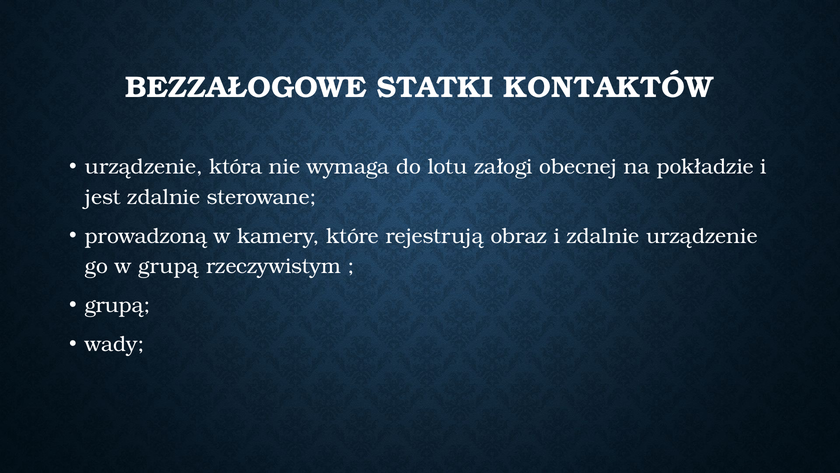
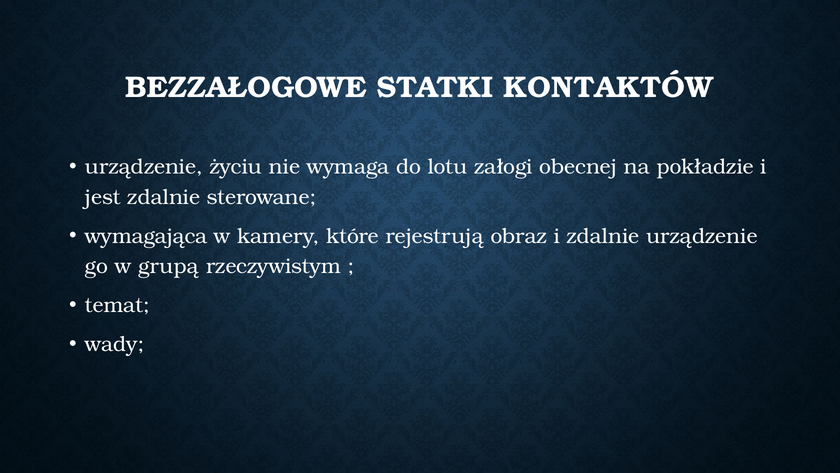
która: która -> życiu (236, 167)
prowadzoną: prowadzoną -> wymagająca (146, 236)
grupą: grupą -> temat (118, 305)
